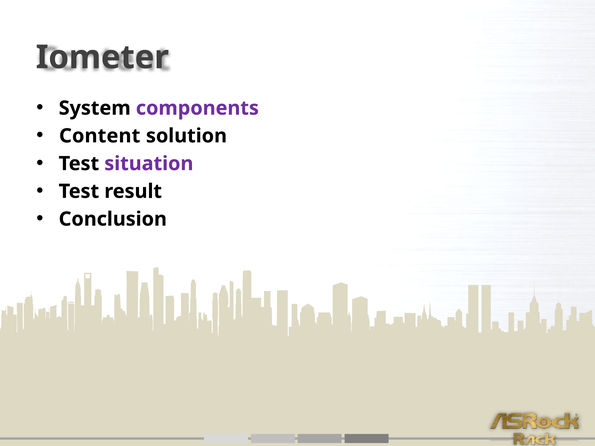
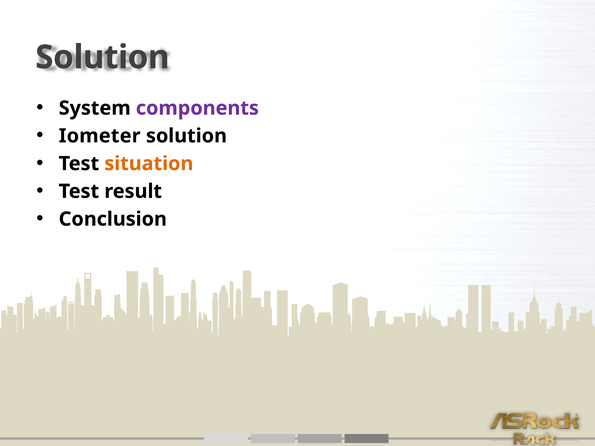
Iometer: Iometer -> Solution (102, 57)
Content: Content -> Iometer (100, 136)
situation colour: purple -> orange (149, 164)
